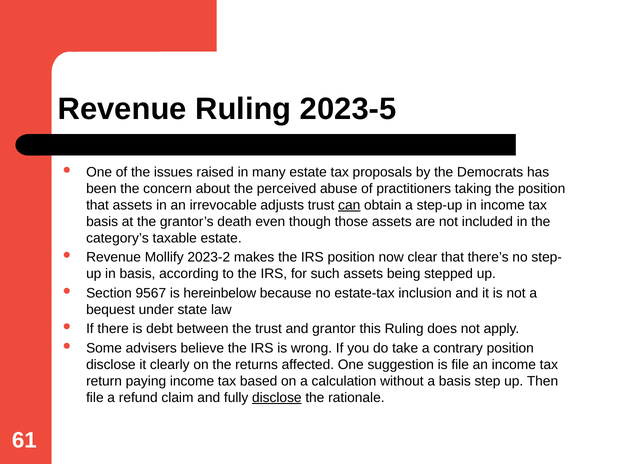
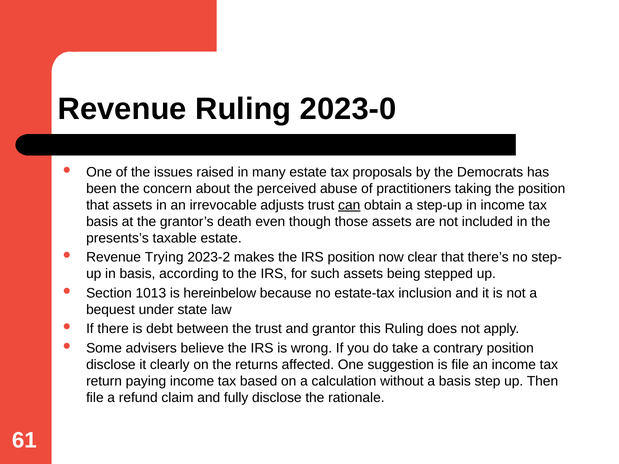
2023-5: 2023-5 -> 2023-0 (348, 109)
category’s: category’s -> presents’s (117, 238)
Mollify: Mollify -> Trying (164, 257)
9567: 9567 -> 1013 (151, 293)
disclose underline: present -> none (277, 398)
